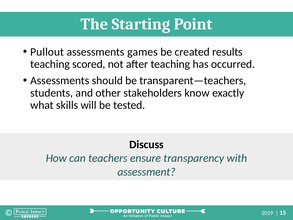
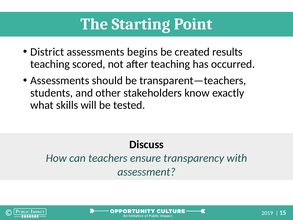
Pullout: Pullout -> District (47, 52)
games: games -> begins (142, 52)
